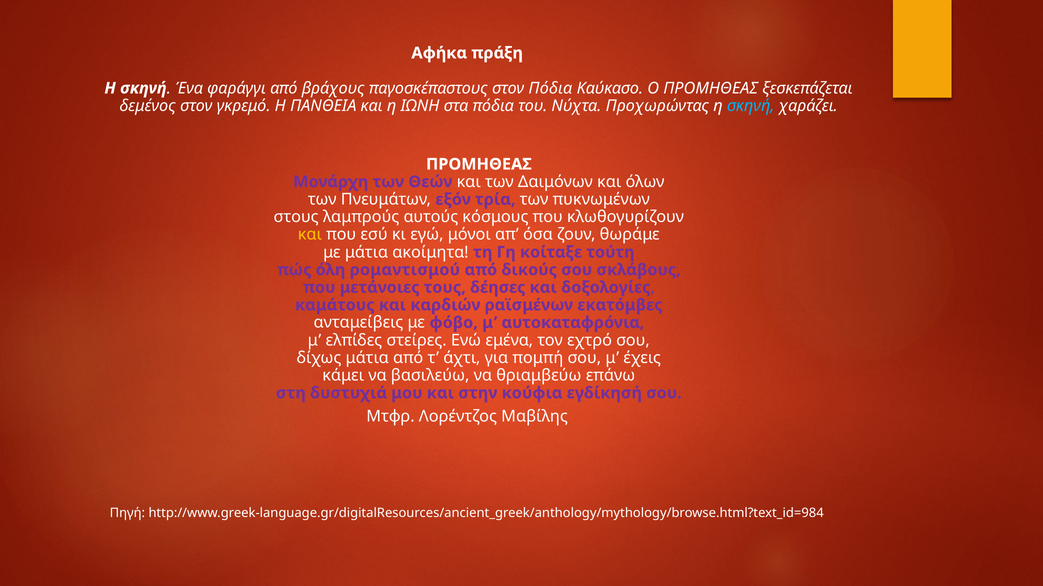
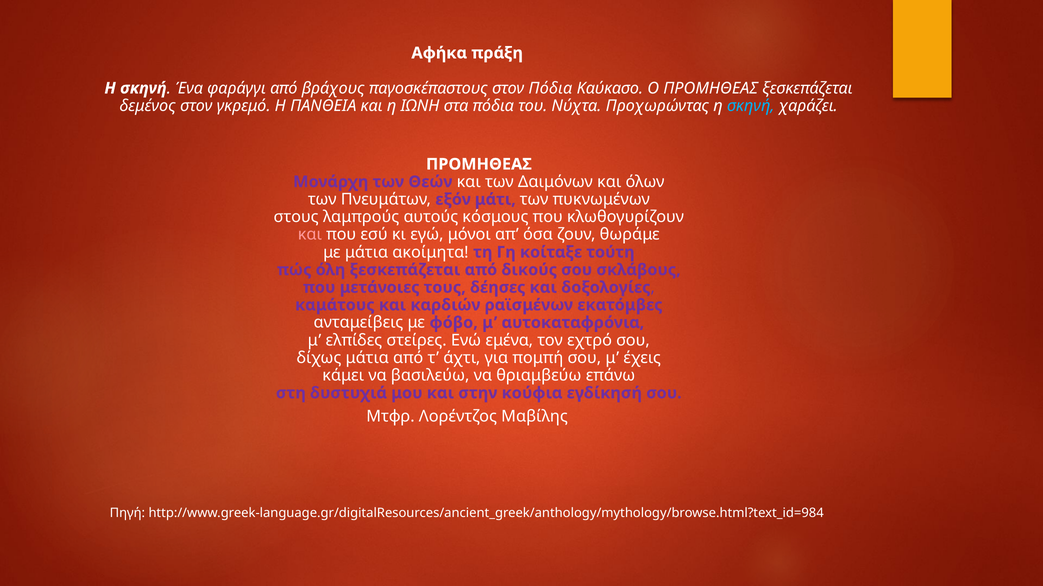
τρία: τρία -> μάτι (495, 200)
και colour: yellow -> pink (310, 235)
όλη ρομαντισμού: ρομαντισμού -> ξεσκεπάζεται (405, 270)
